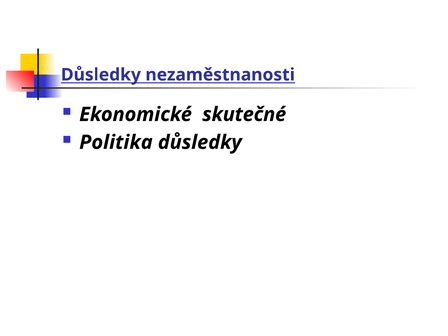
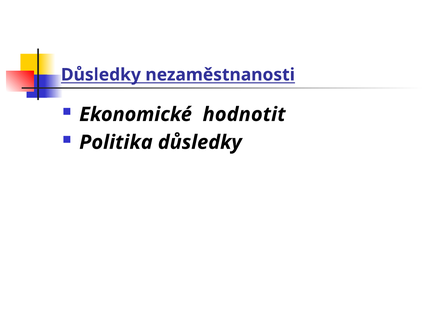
skutečné: skutečné -> hodnotit (244, 114)
